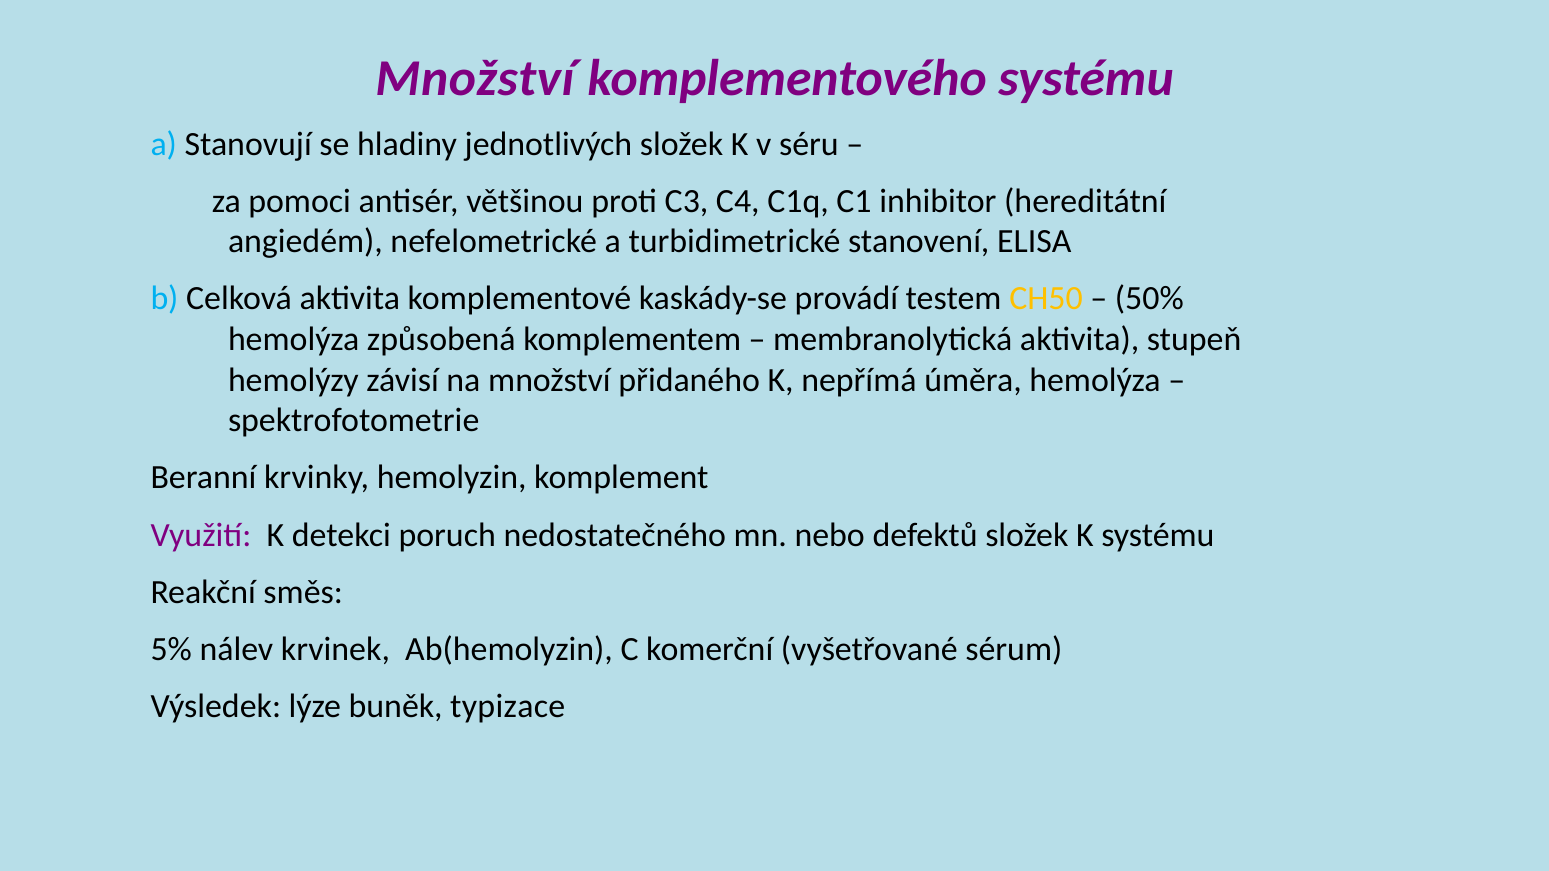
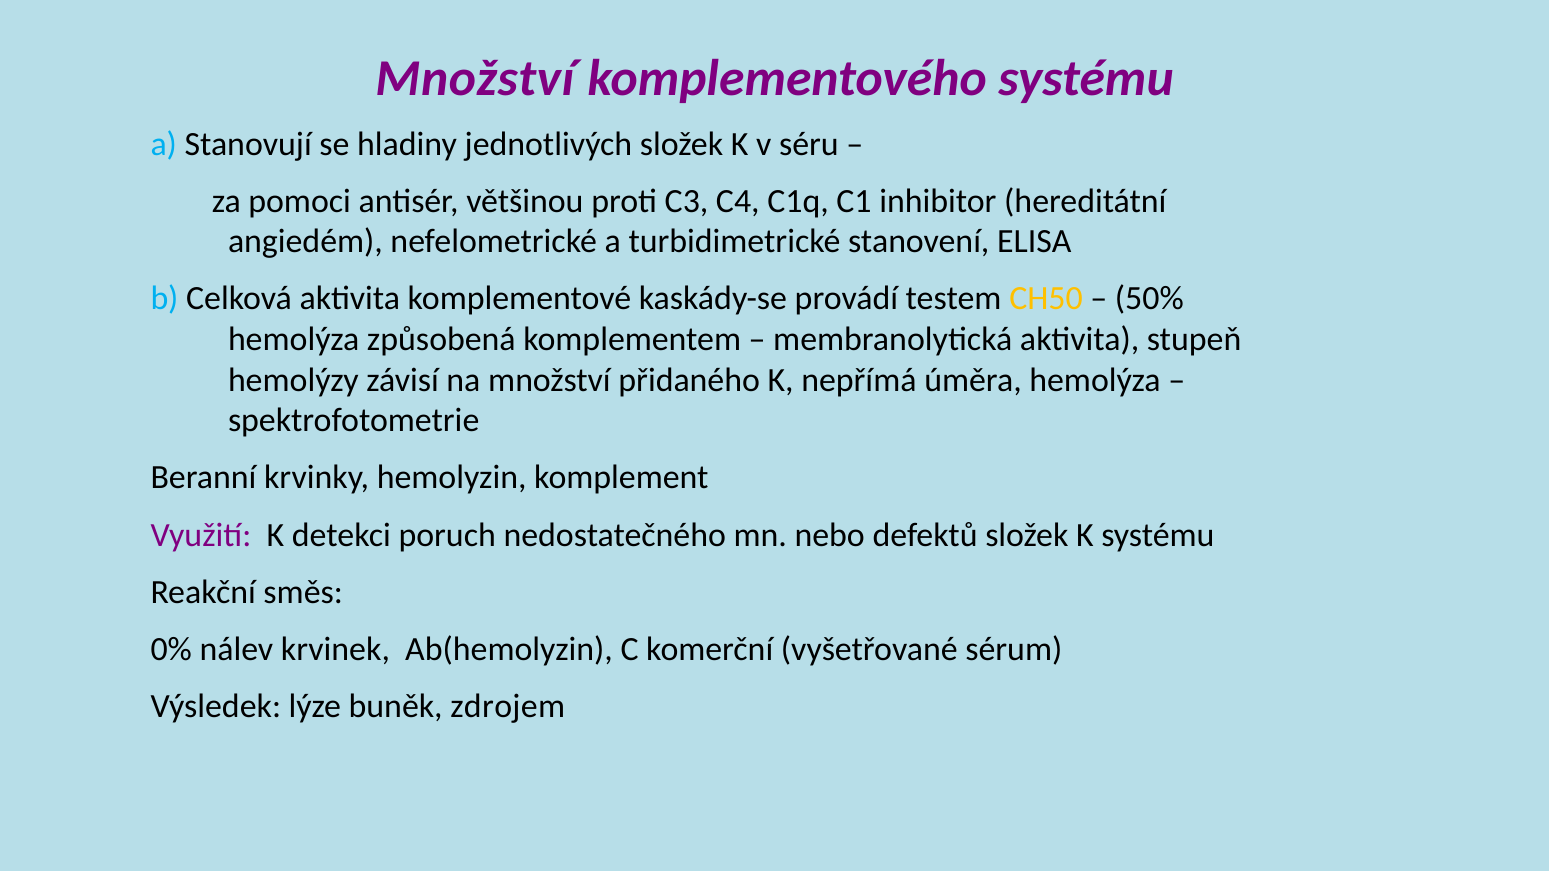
5%: 5% -> 0% (171, 649)
typizace: typizace -> zdrojem (508, 706)
